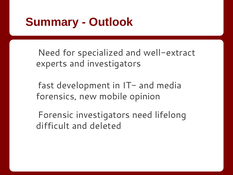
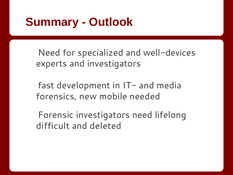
well-extract: well-extract -> well-devices (169, 53)
opinion: opinion -> needed (145, 96)
